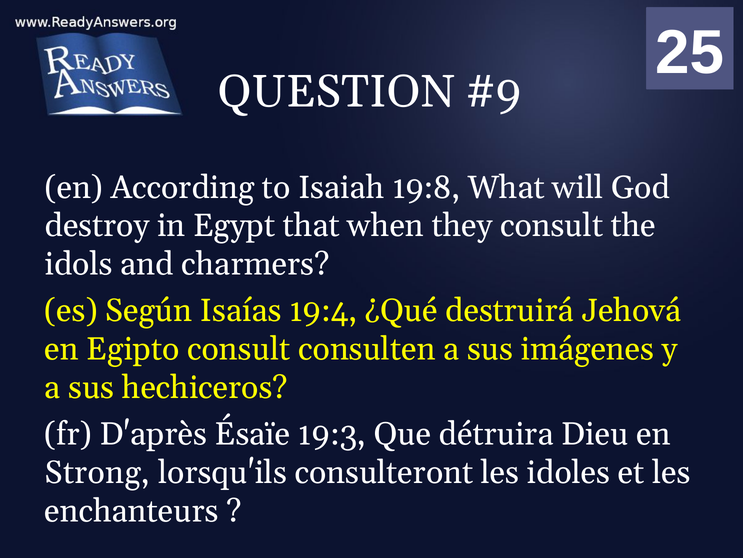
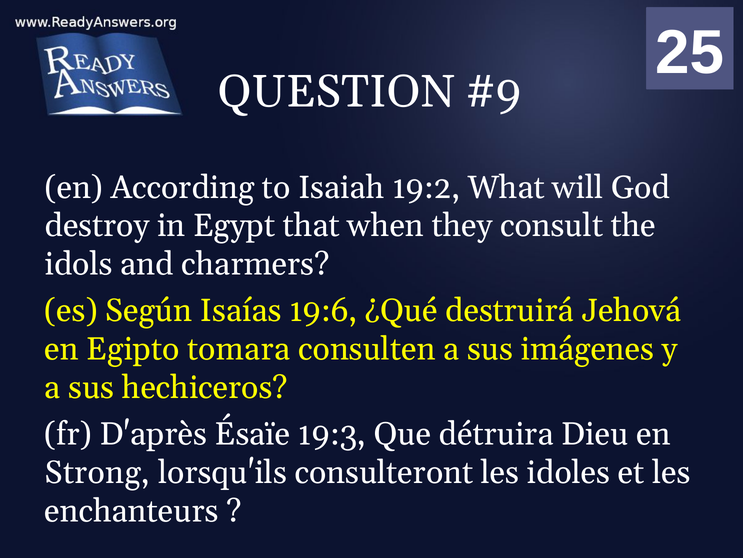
19:8: 19:8 -> 19:2 (426, 187)
19:4: 19:4 -> 19:6 (323, 310)
Egipto consult: consult -> tomara (239, 349)
